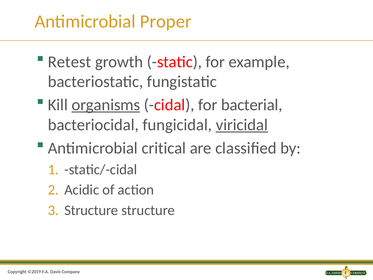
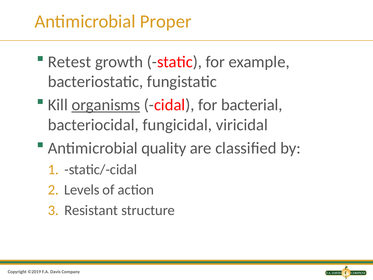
viricidal underline: present -> none (242, 125)
critical: critical -> quality (164, 148)
Acidic: Acidic -> Levels (82, 190)
Structure: Structure -> Resistant (91, 210)
